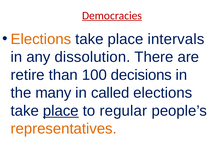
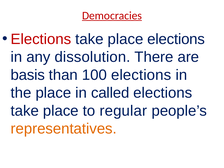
Elections colour: orange -> red (41, 39)
place intervals: intervals -> elections (176, 39)
retire: retire -> basis (28, 75)
100 decisions: decisions -> elections (141, 75)
the many: many -> place (53, 93)
place underline: present -> none (61, 111)
